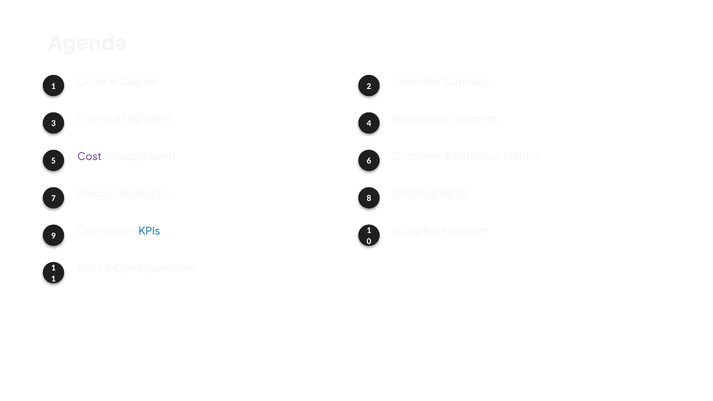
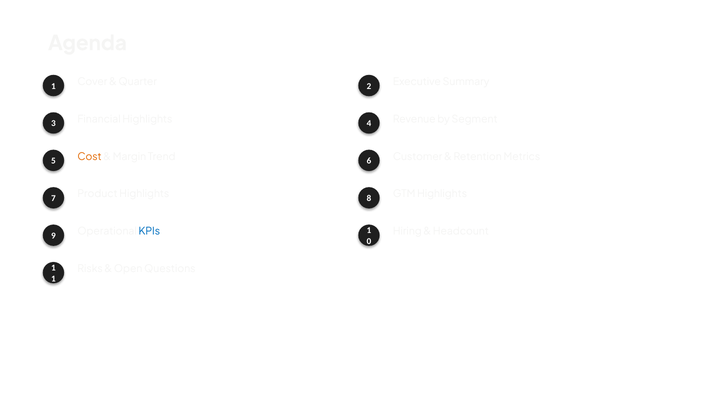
Cost colour: purple -> orange (90, 157)
